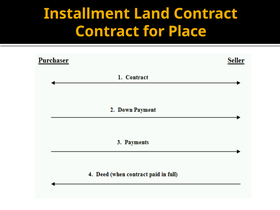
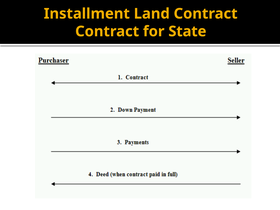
Place: Place -> State (187, 31)
